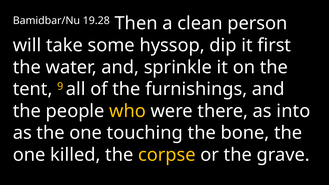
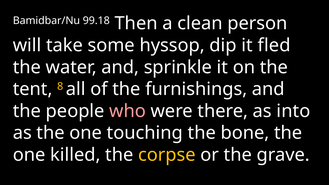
19.28: 19.28 -> 99.18 (96, 21)
first: first -> fled (274, 45)
9: 9 -> 8 (60, 86)
who colour: yellow -> pink (128, 111)
